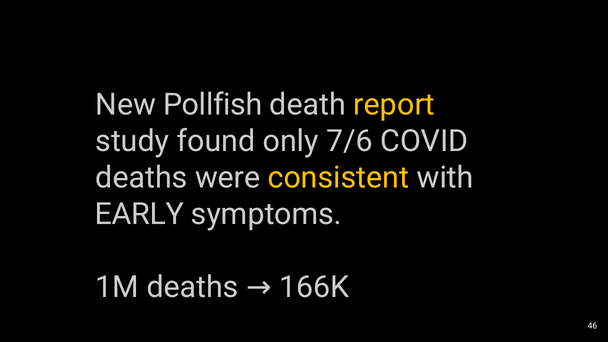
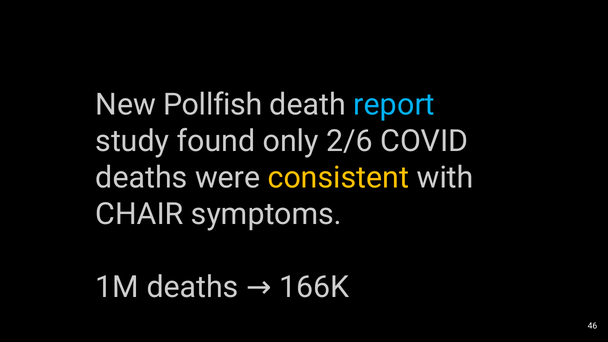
report colour: yellow -> light blue (394, 105)
7/6: 7/6 -> 2/6 (350, 141)
EARLY: EARLY -> CHAIR (139, 214)
